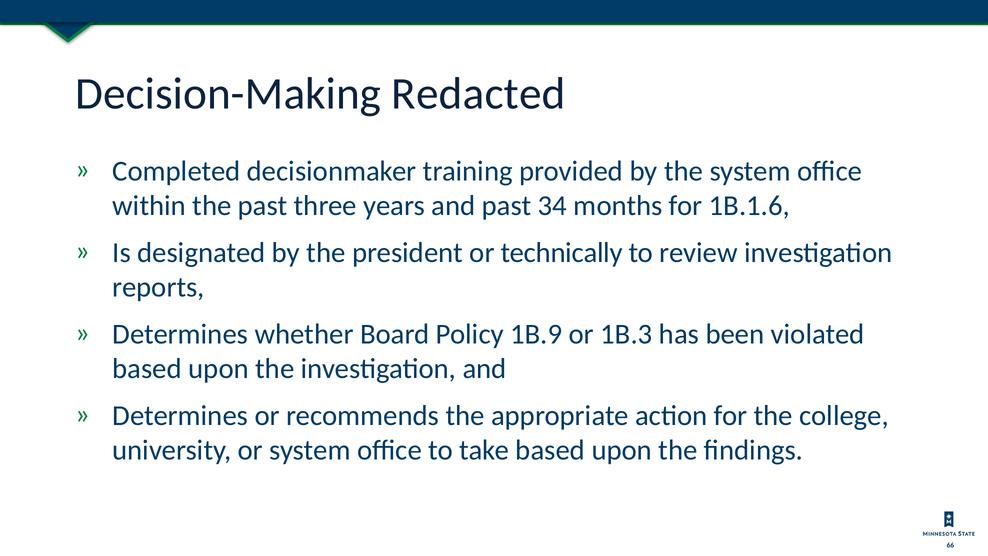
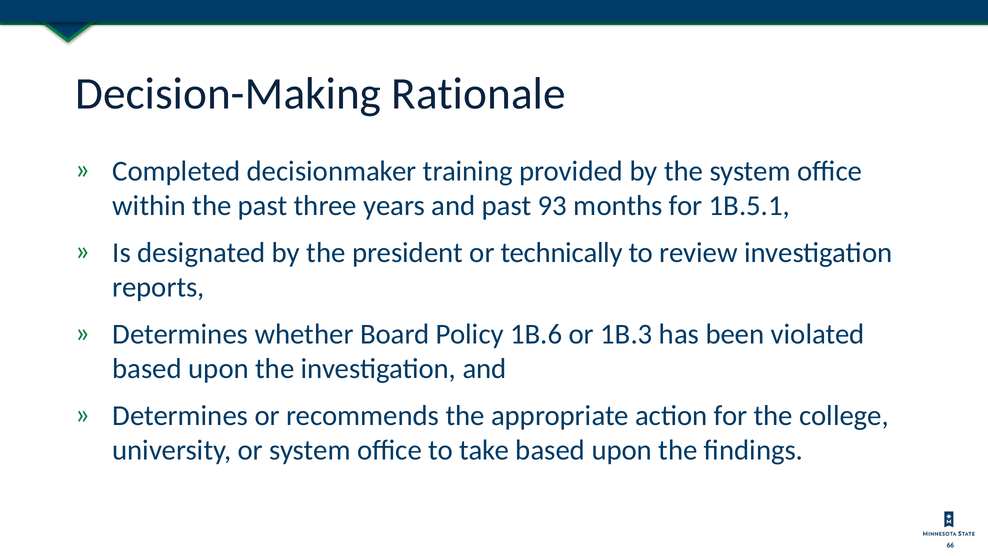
Redacted: Redacted -> Rationale (479, 94)
34: 34 -> 93 (552, 206)
1B.1.6: 1B.1.6 -> 1B.5.1 (749, 206)
1B.9: 1B.9 -> 1B.6 (536, 334)
